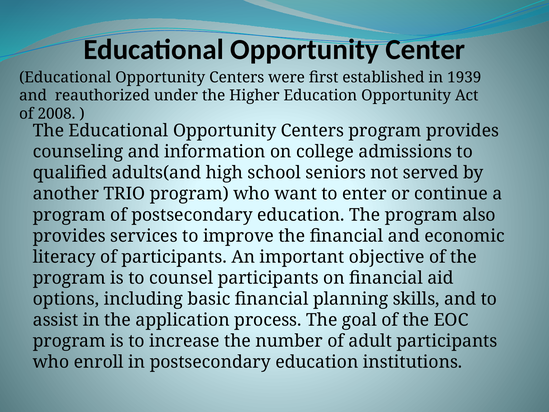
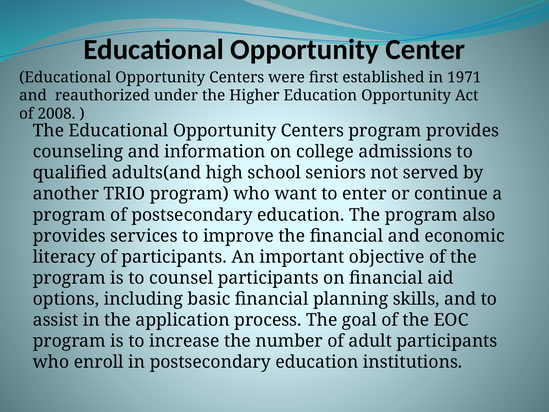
1939: 1939 -> 1971 (464, 77)
